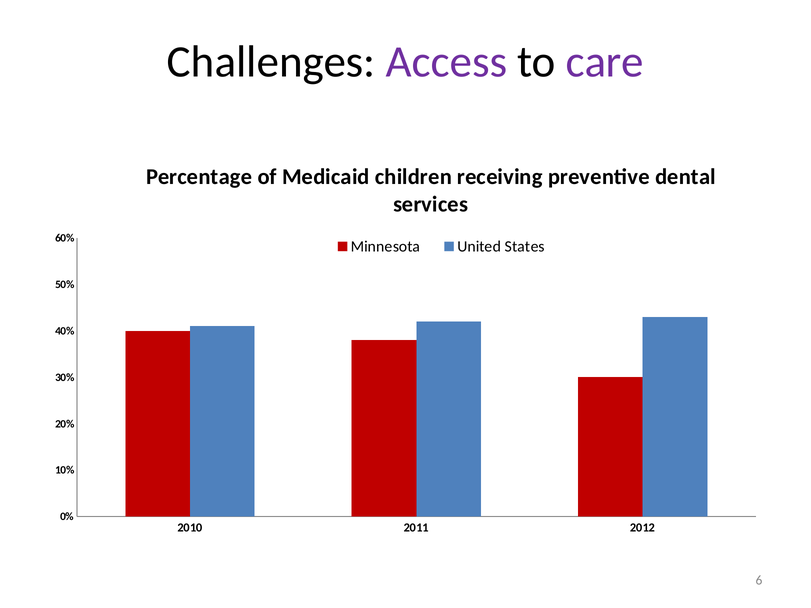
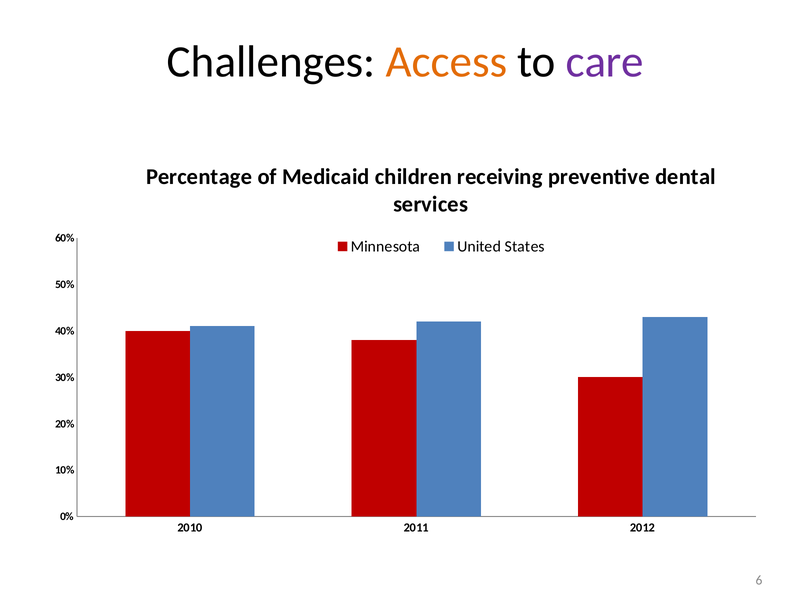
Access colour: purple -> orange (446, 62)
